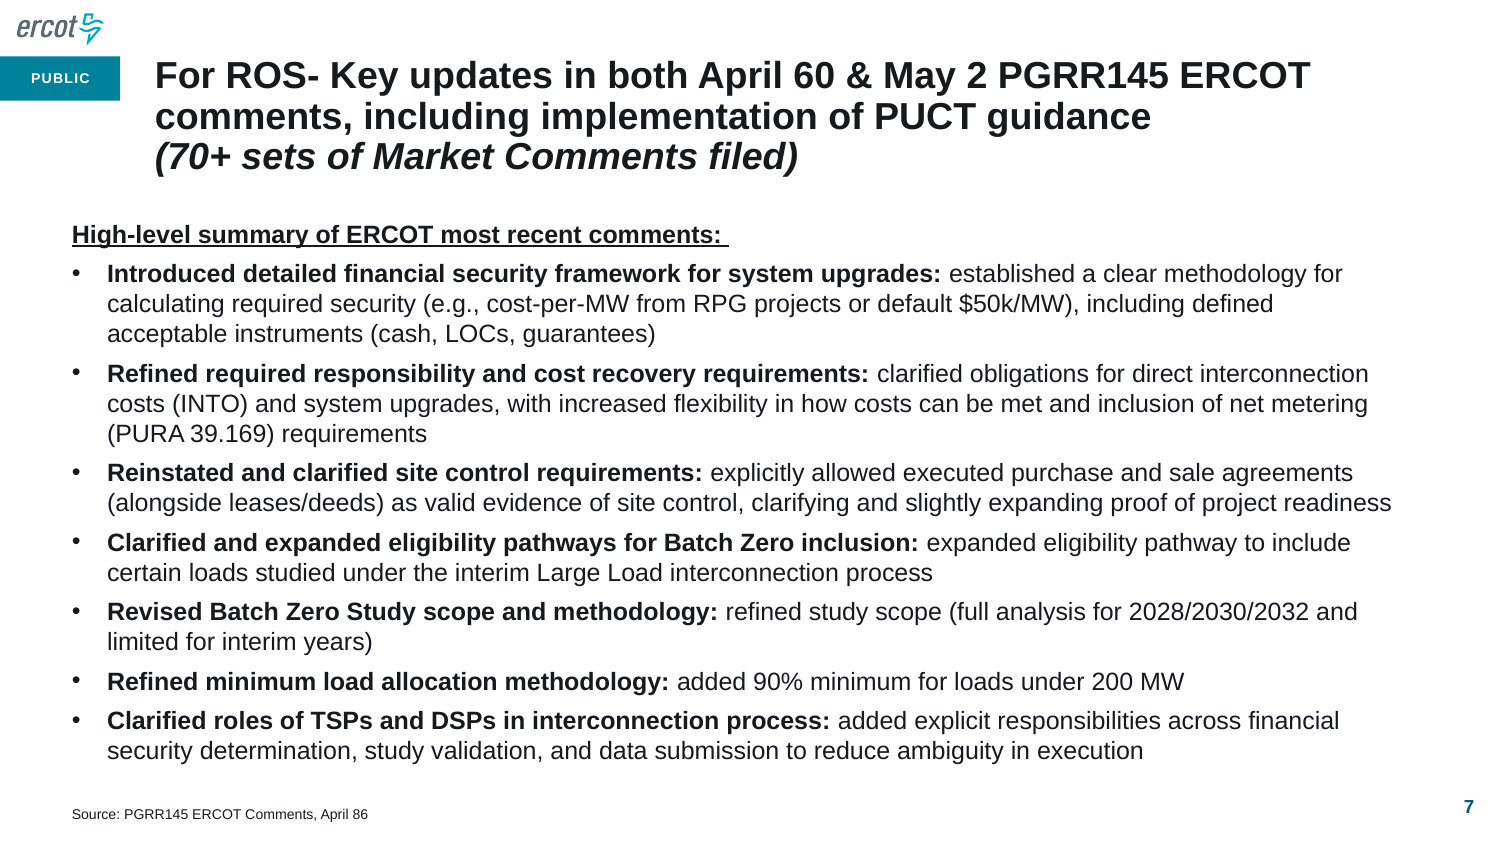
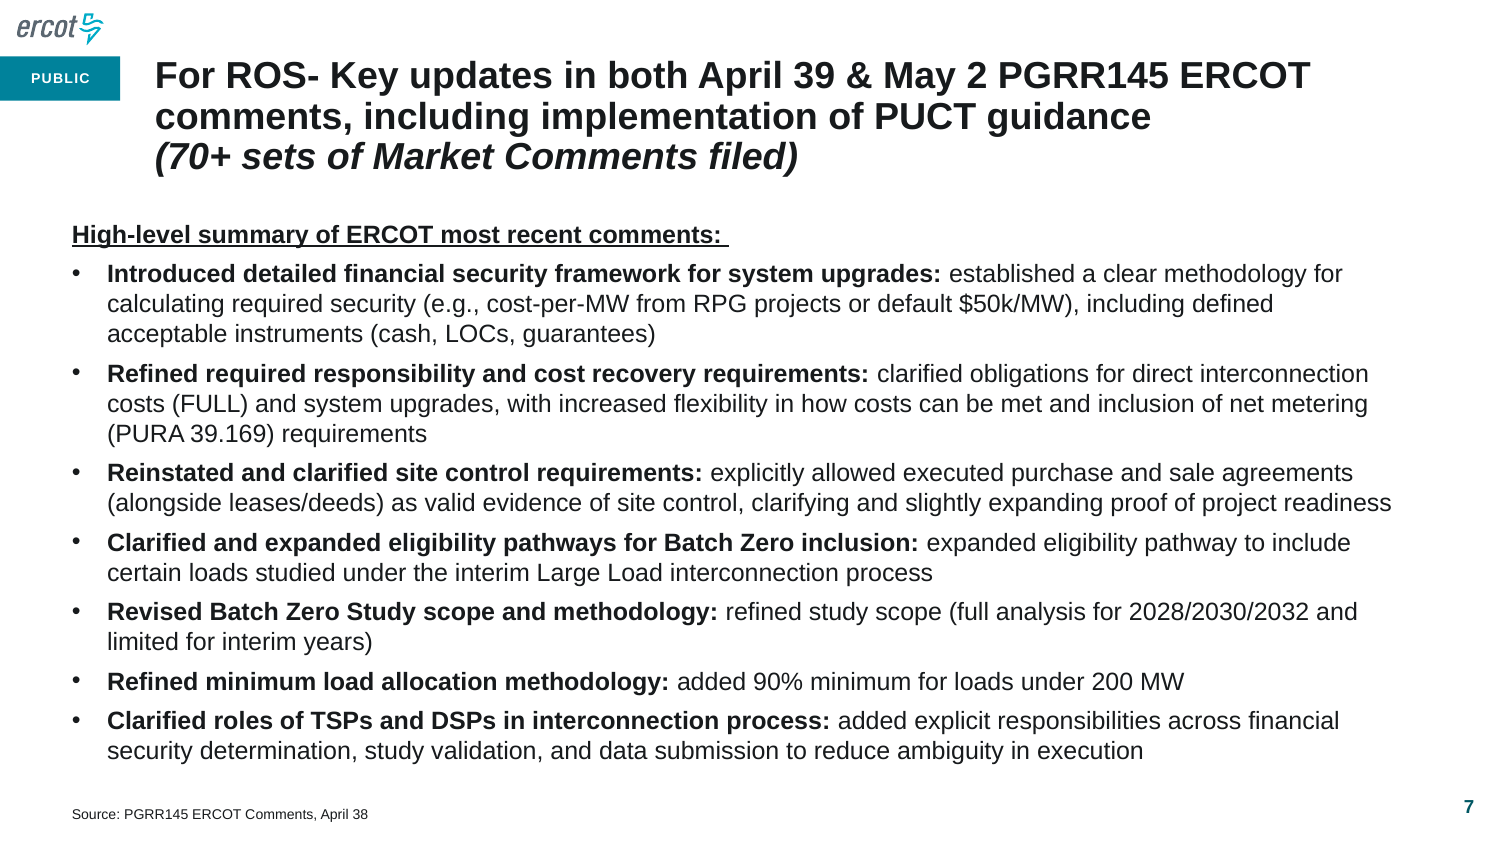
60: 60 -> 39 (814, 76)
costs INTO: INTO -> FULL (210, 404)
86: 86 -> 38 (360, 814)
